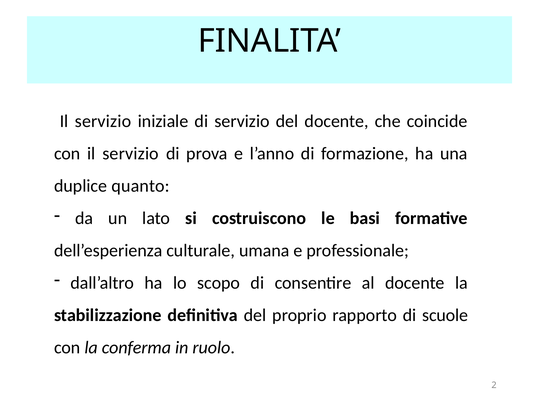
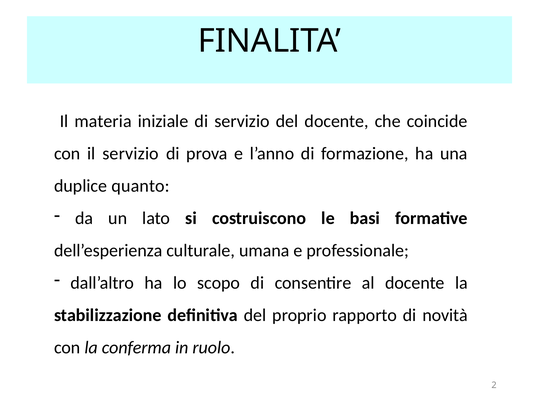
servizio: servizio -> materia (103, 121)
scuole: scuole -> novità (445, 315)
